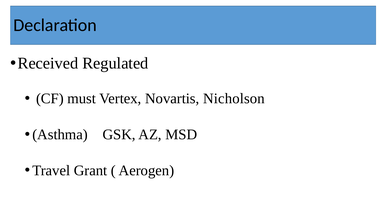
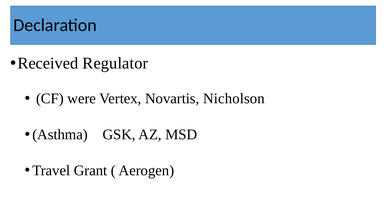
Regulated: Regulated -> Regulator (115, 63)
must: must -> were (82, 98)
